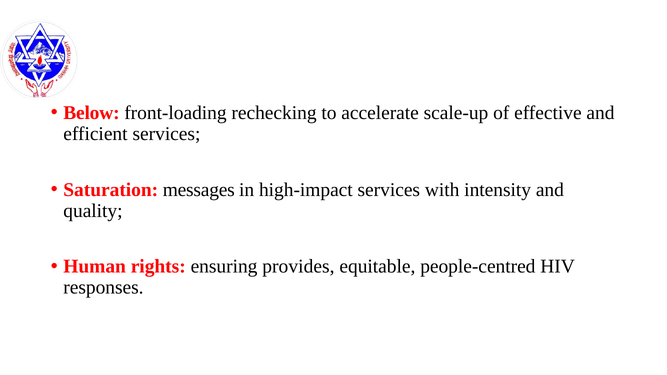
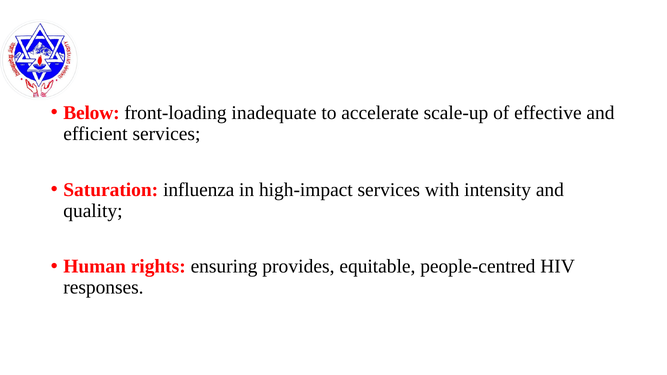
rechecking: rechecking -> inadequate (274, 113)
messages: messages -> influenza (199, 190)
